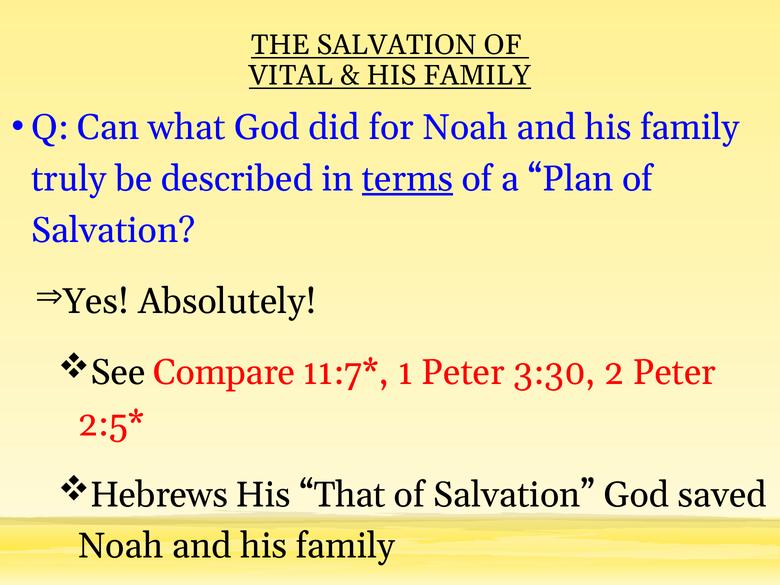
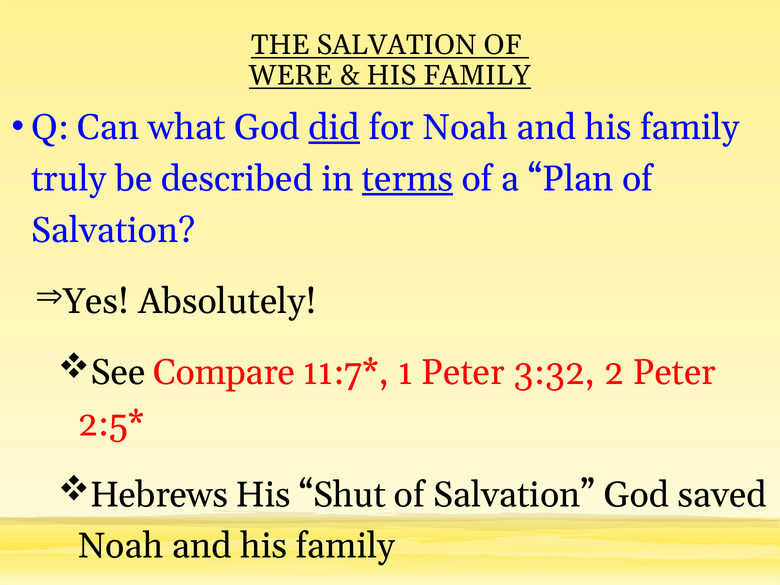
VITAL: VITAL -> WERE (291, 75)
did underline: none -> present (334, 127)
3:30: 3:30 -> 3:32 (554, 372)
That: That -> Shut (342, 495)
